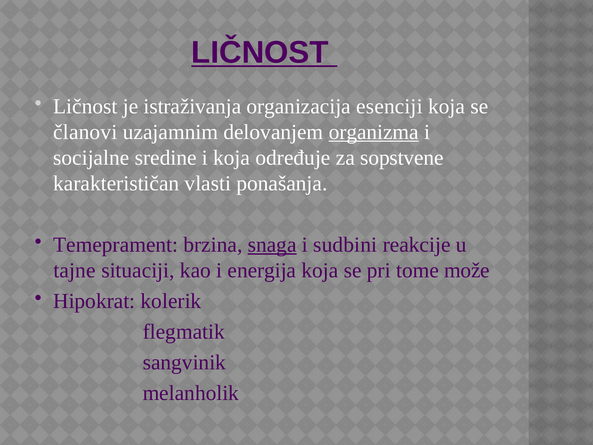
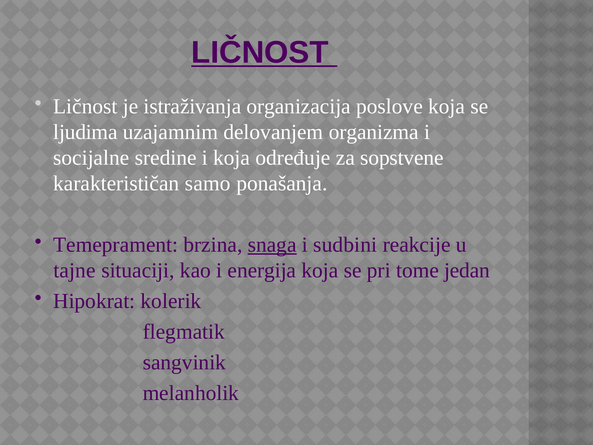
esenciji: esenciji -> poslove (390, 106)
članovi: članovi -> ljudima (85, 132)
organizma underline: present -> none (374, 132)
vlasti: vlasti -> samo (208, 183)
može: može -> jedan (467, 270)
